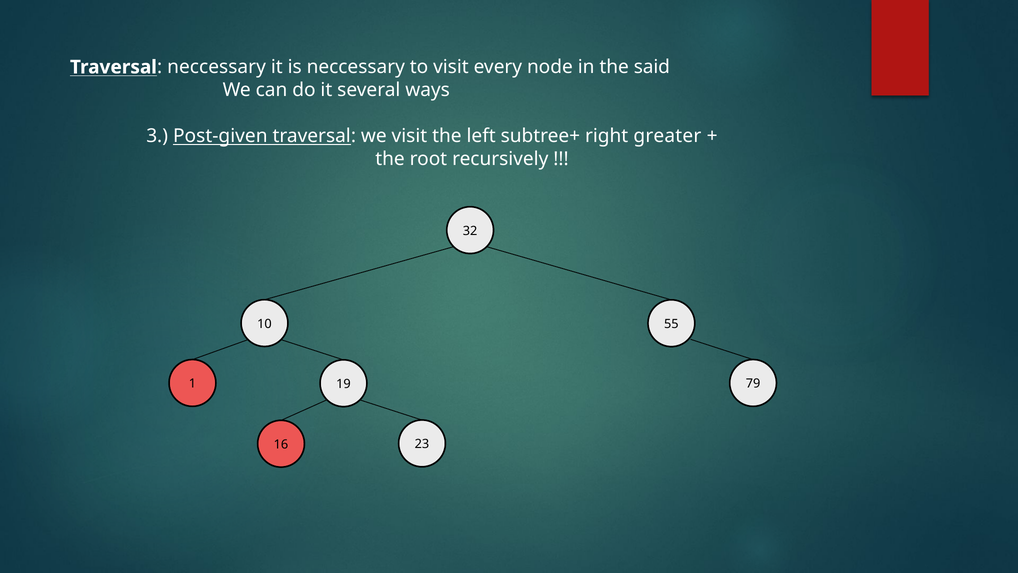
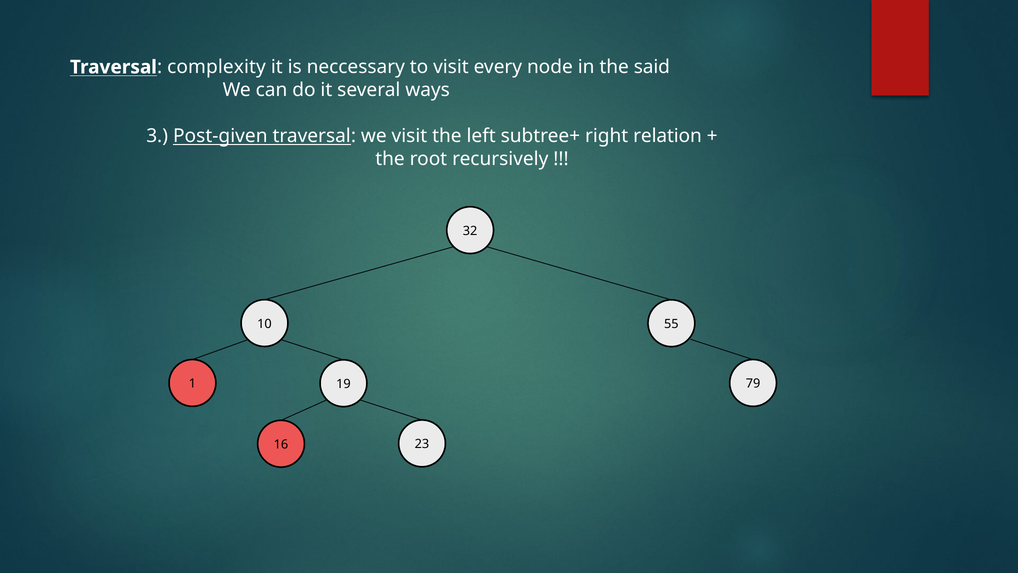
neccessary: neccessary -> complexity (216, 67)
greater: greater -> relation (668, 136)
